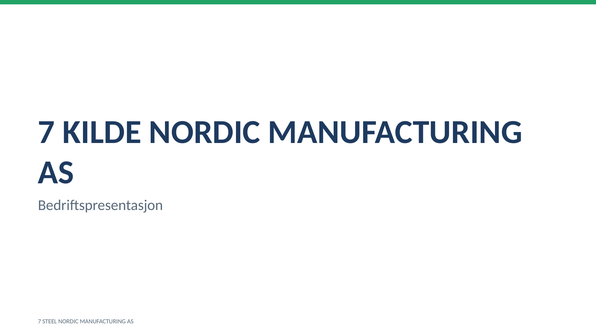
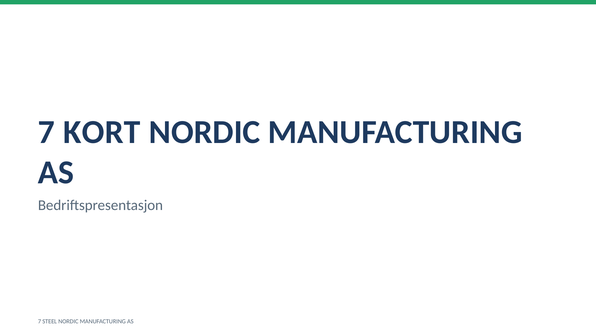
KILDE: KILDE -> KORT (102, 132)
